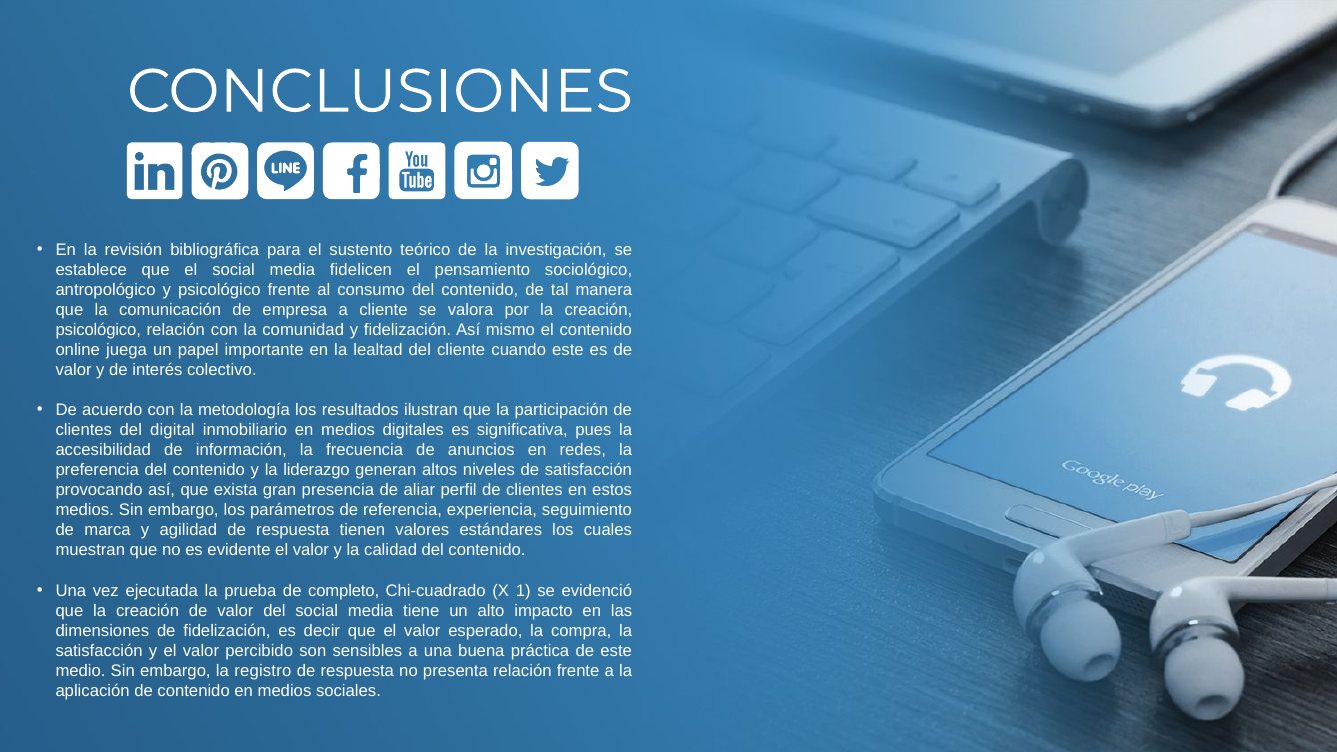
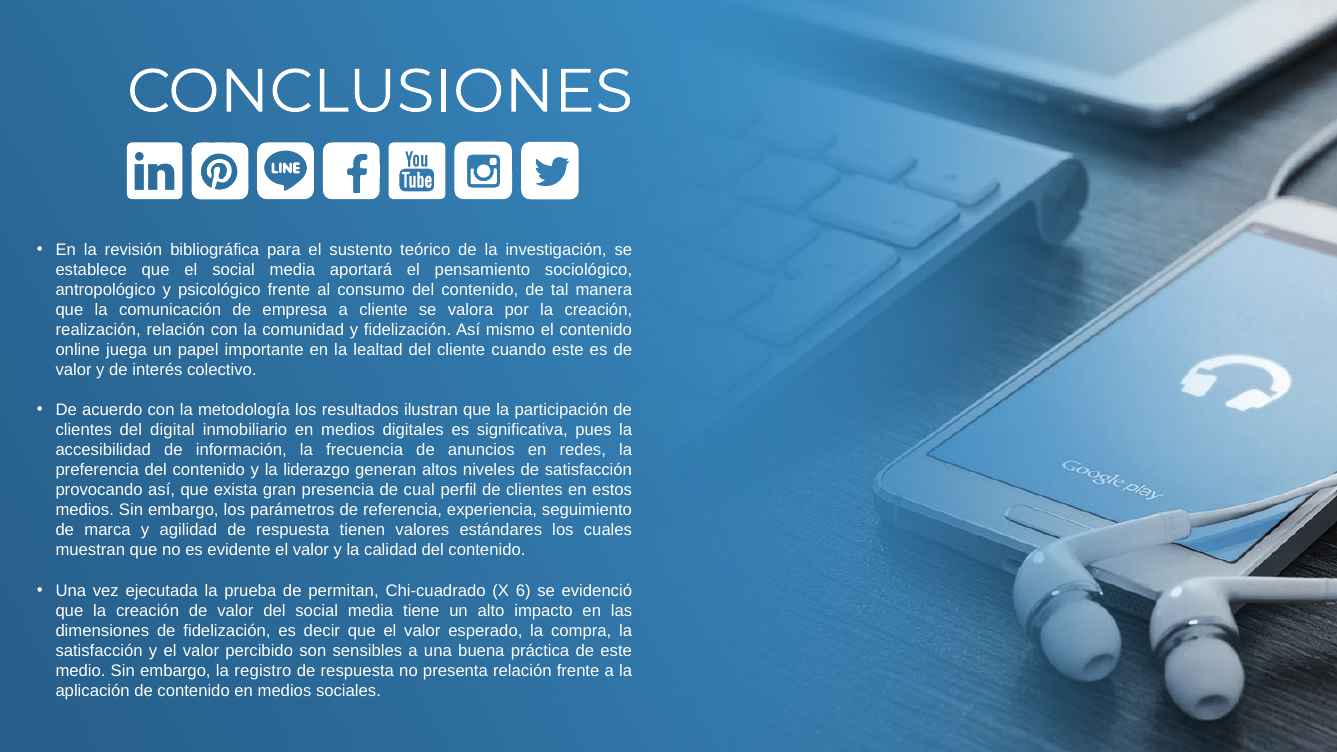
fidelicen: fidelicen -> aportará (361, 270)
psicológico: psicológico -> realización (98, 330)
aliar: aliar -> cual (419, 490)
completo: completo -> permitan (343, 591)
1: 1 -> 6 (523, 591)
